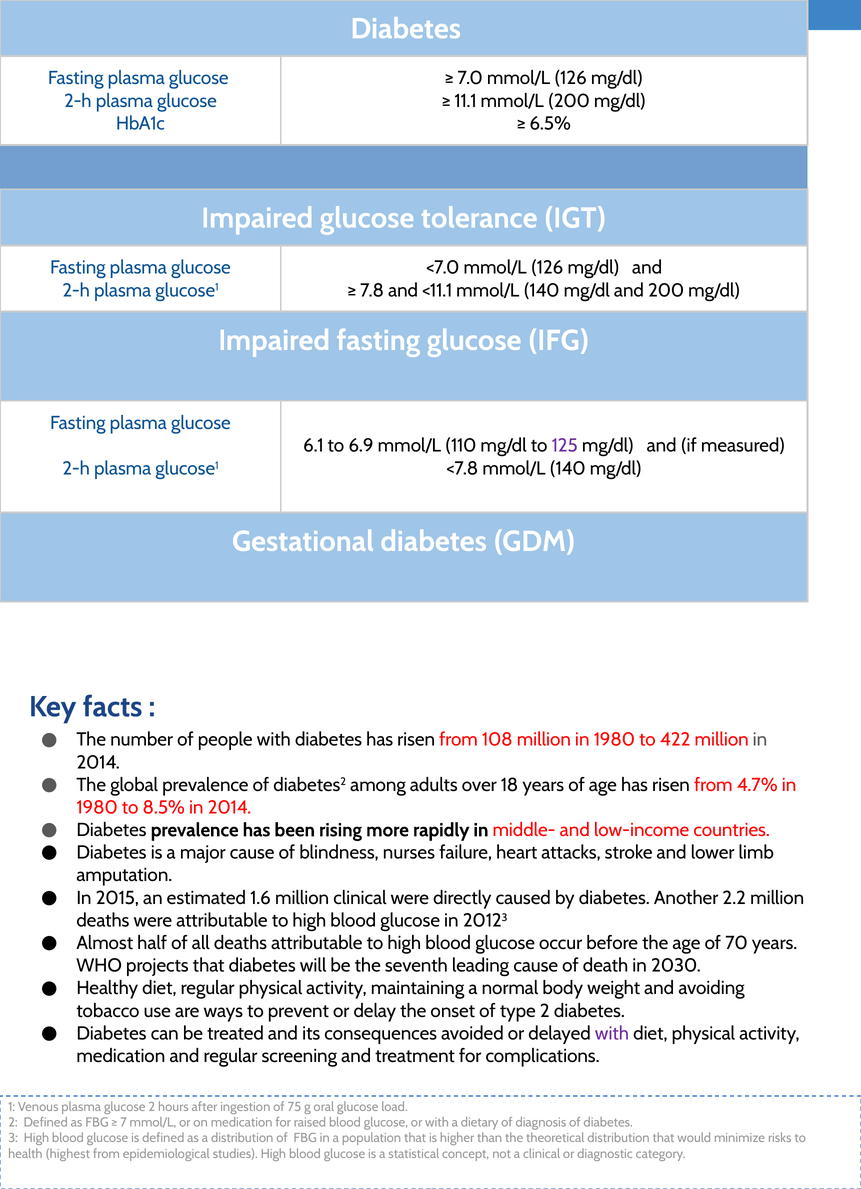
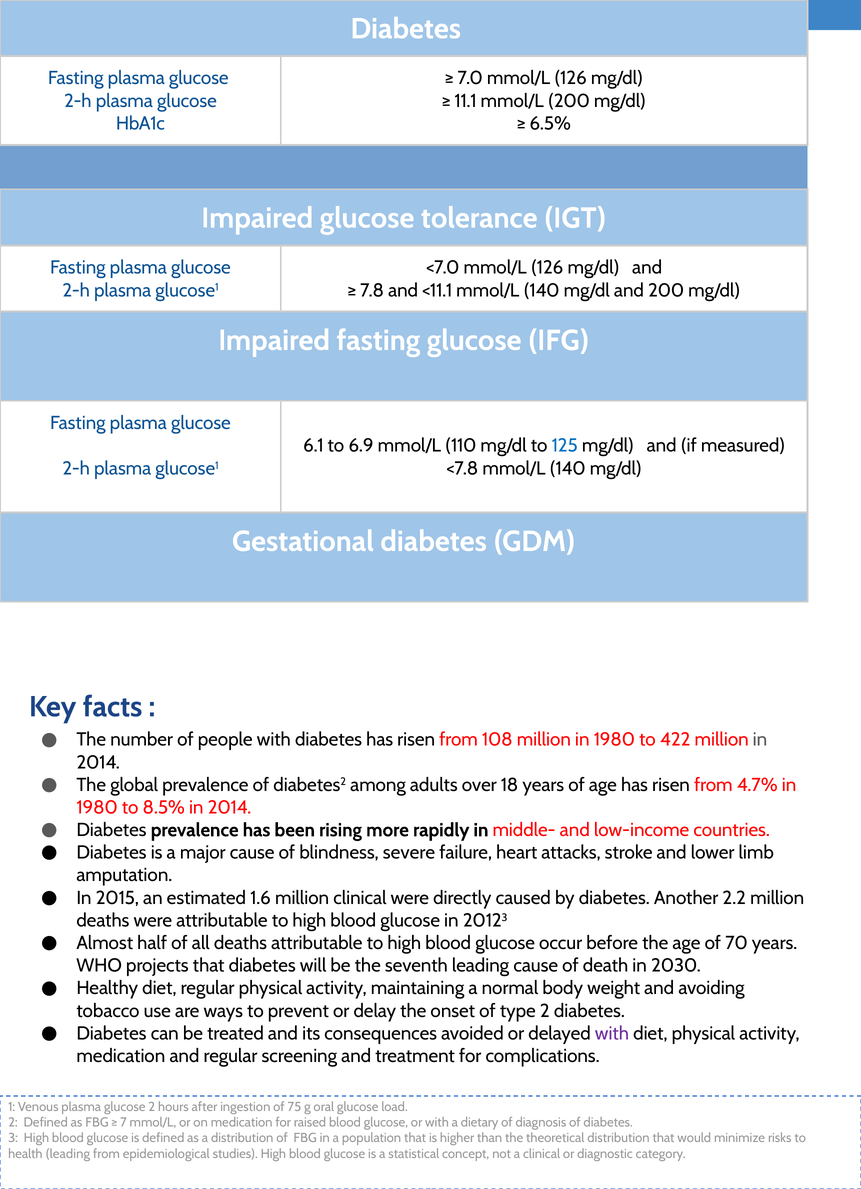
125 colour: purple -> blue (565, 446)
nurses: nurses -> severe (409, 853)
health highest: highest -> leading (68, 1154)
